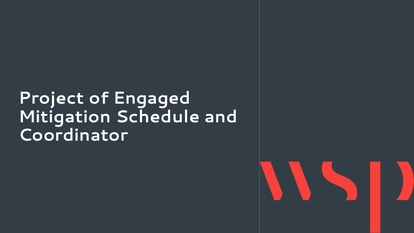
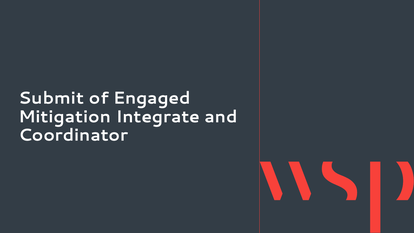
Project: Project -> Submit (51, 98)
Schedule: Schedule -> Integrate (158, 117)
